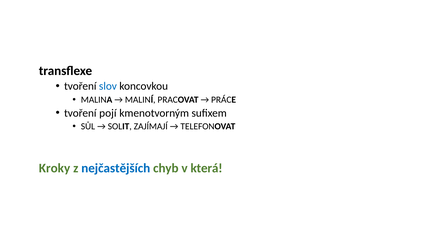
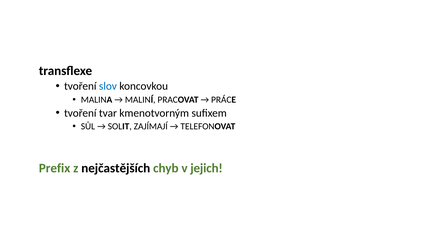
pojí: pojí -> tvar (108, 113)
Kroky: Kroky -> Prefix (55, 168)
nejčastějších colour: blue -> black (116, 168)
která: která -> jejich (207, 168)
